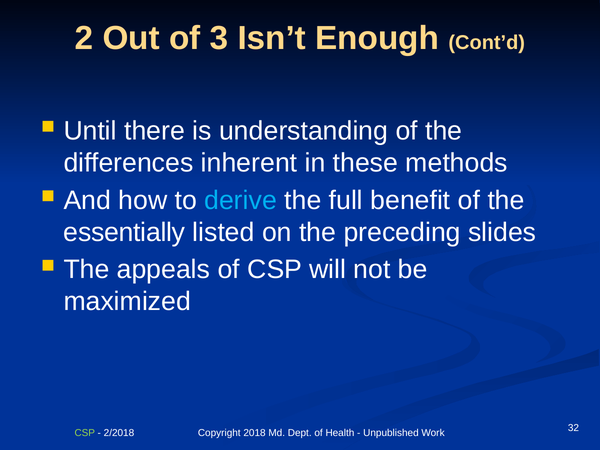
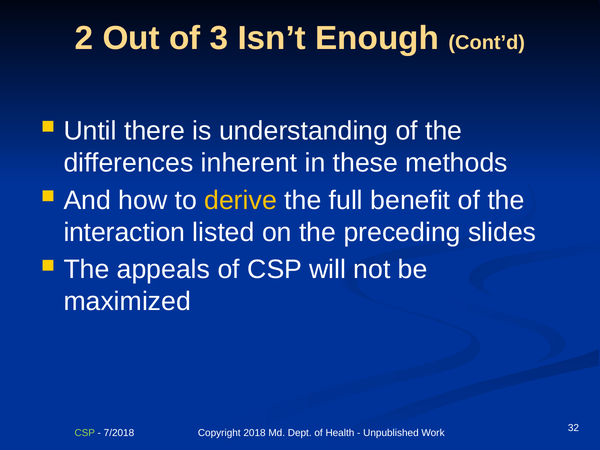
derive colour: light blue -> yellow (241, 200)
essentially: essentially -> interaction (124, 232)
2/2018: 2/2018 -> 7/2018 (119, 433)
